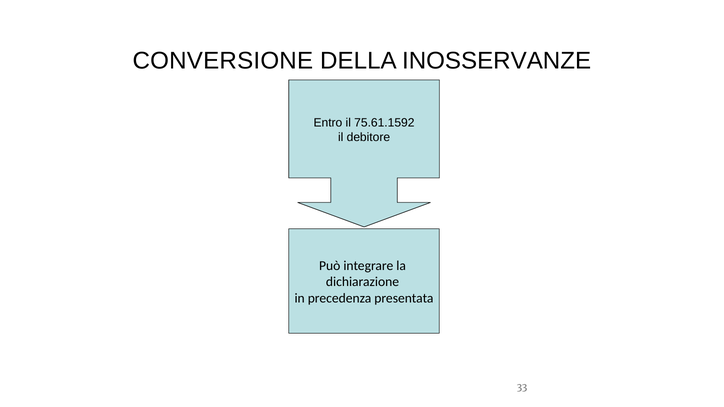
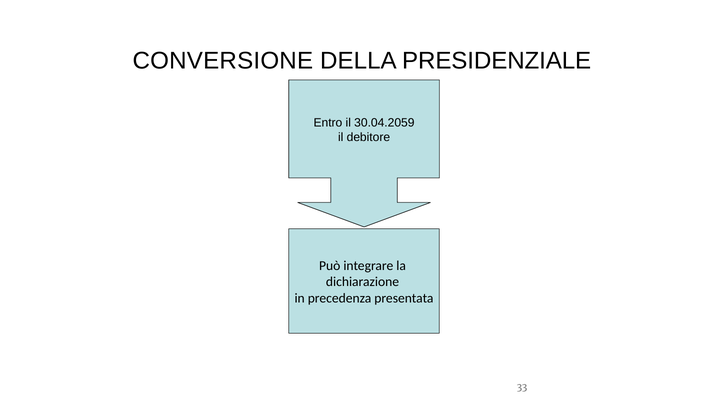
INOSSERVANZE: INOSSERVANZE -> PRESIDENZIALE (497, 61)
75.61.1592: 75.61.1592 -> 30.04.2059 (384, 123)
